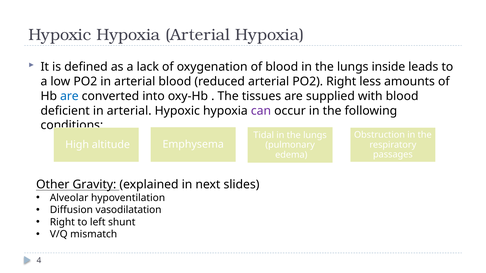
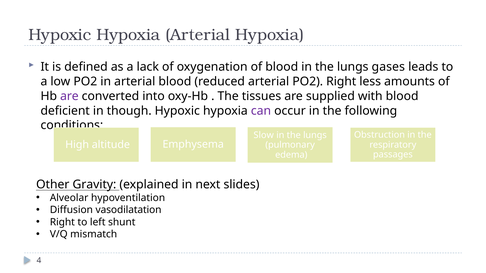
inside: inside -> gases (388, 67)
are colour: blue -> purple (69, 96)
deficient in arterial: arterial -> though (129, 111)
Tidal: Tidal -> Slow (264, 135)
